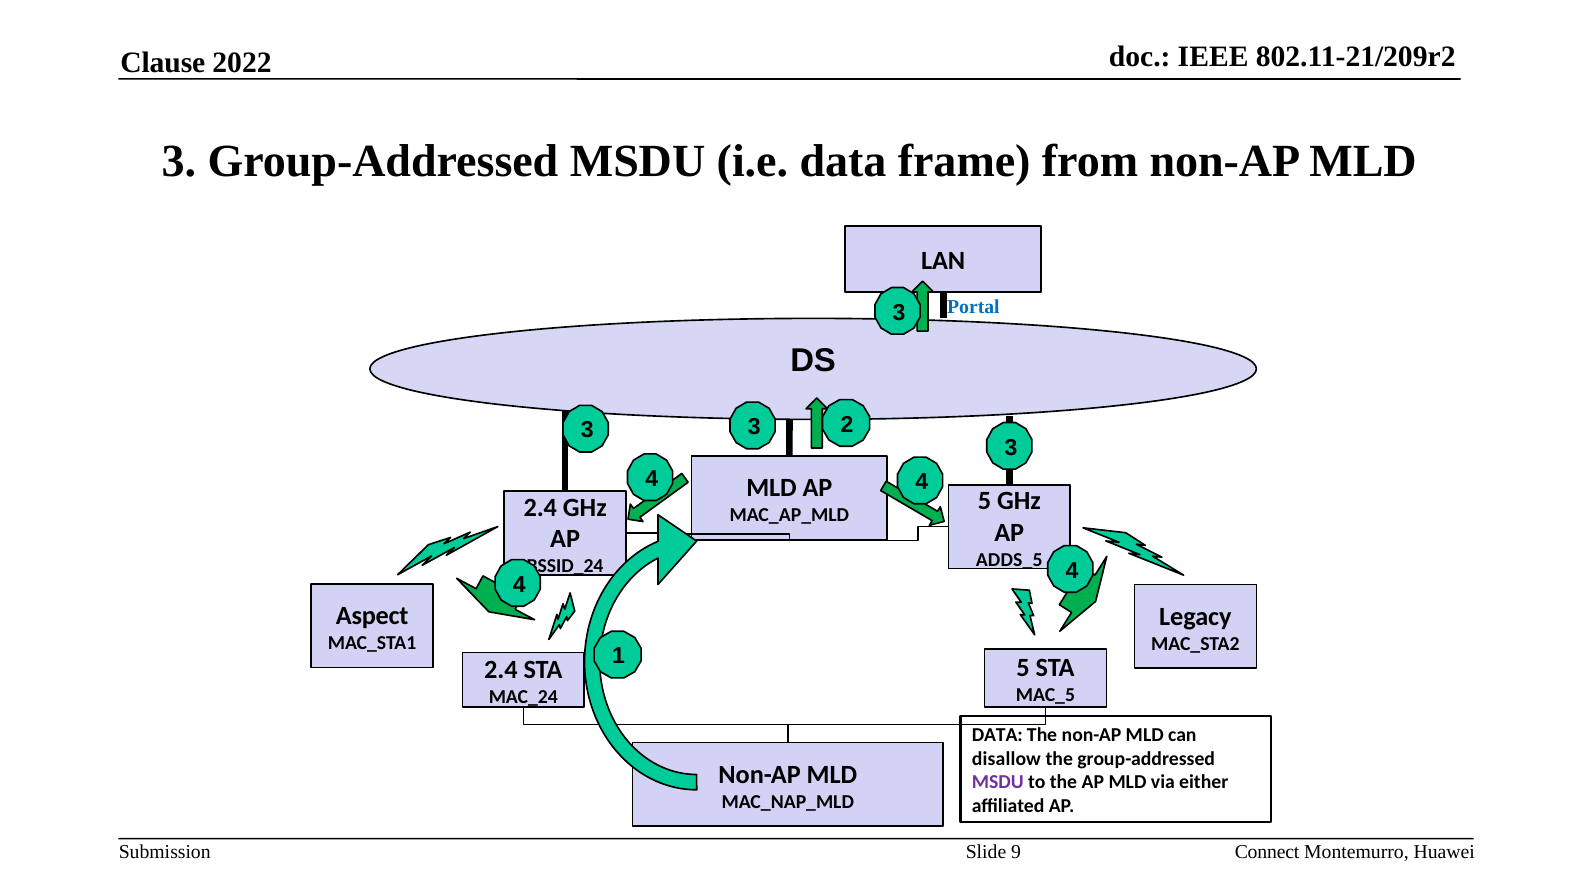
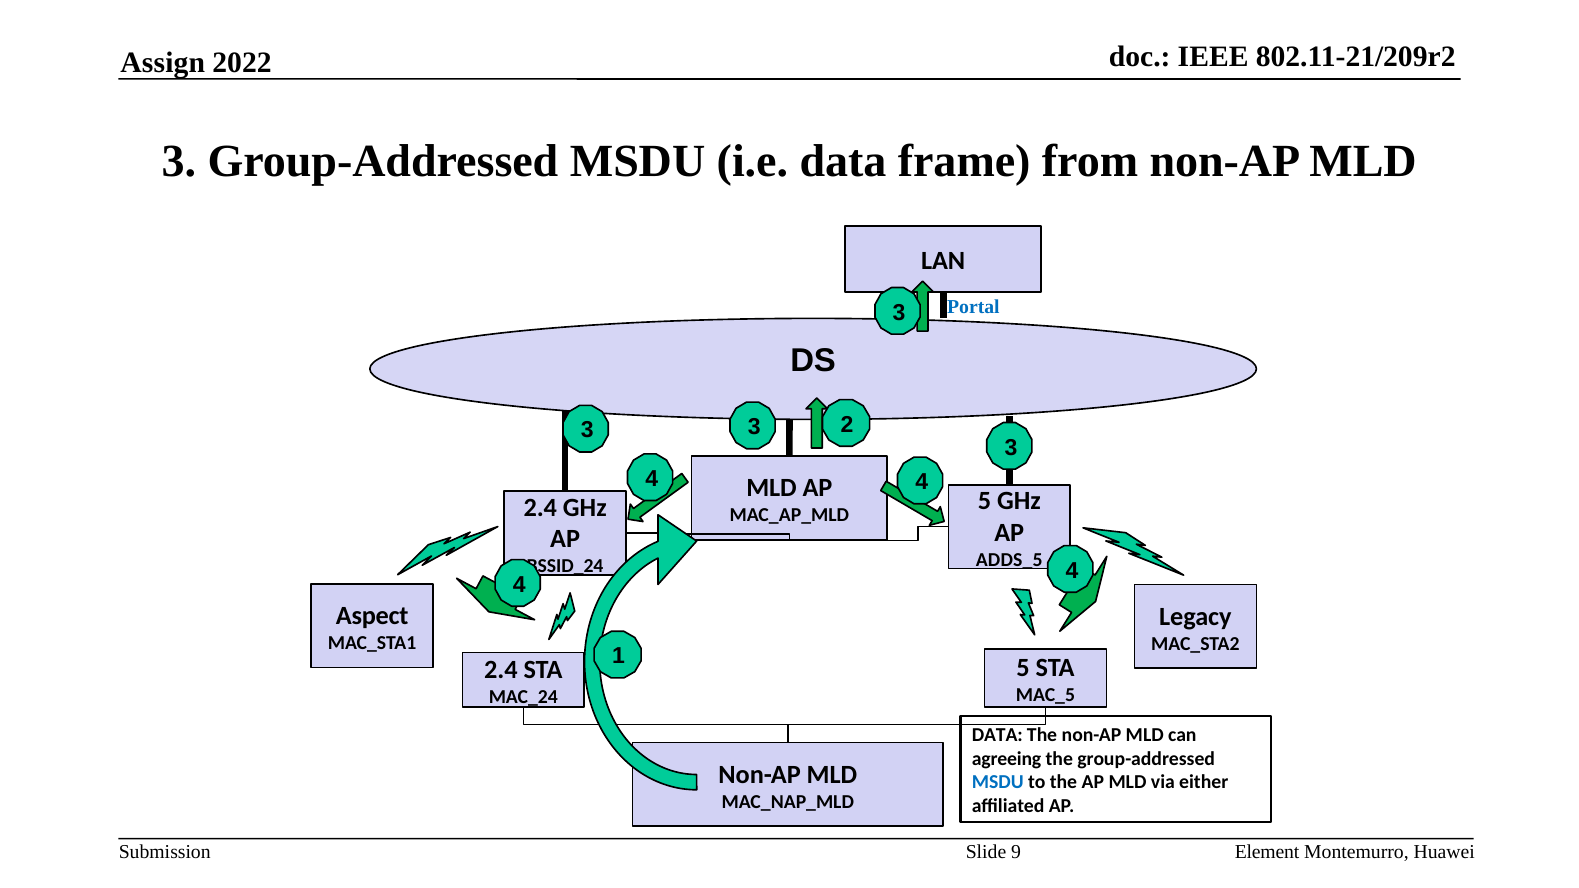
Clause: Clause -> Assign (163, 63)
disallow: disallow -> agreeing (1007, 759)
MSDU colour: purple -> blue (998, 782)
Connect: Connect -> Element (1267, 852)
